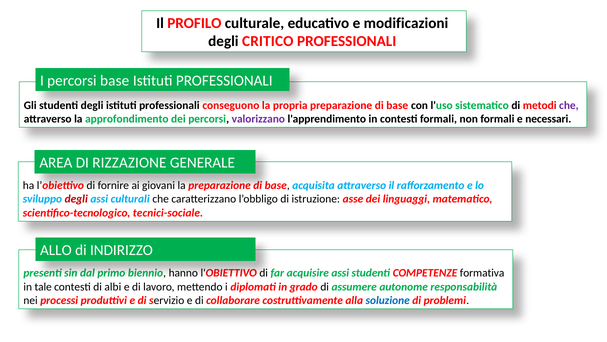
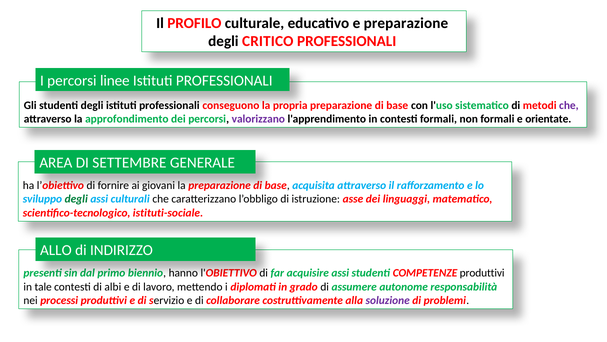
e modificazioni: modificazioni -> preparazione (406, 23)
percorsi base: base -> linee (115, 80)
necessari: necessari -> orientate (548, 119)
RIZZAZIONE: RIZZAZIONE -> SETTEMBRE (129, 162)
degli colour: red -> green (76, 199)
tecnici-sociale: tecnici-sociale -> istituti-sociale (168, 212)
COMPETENZE formativa: formativa -> produttivi (482, 273)
soluzione colour: blue -> purple (388, 300)
